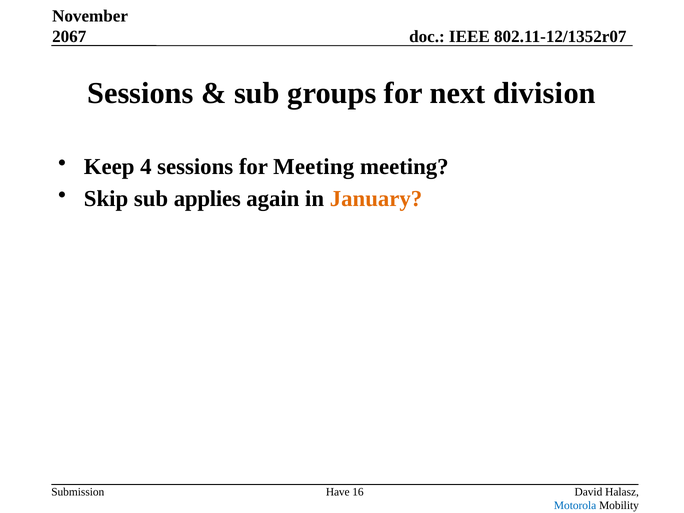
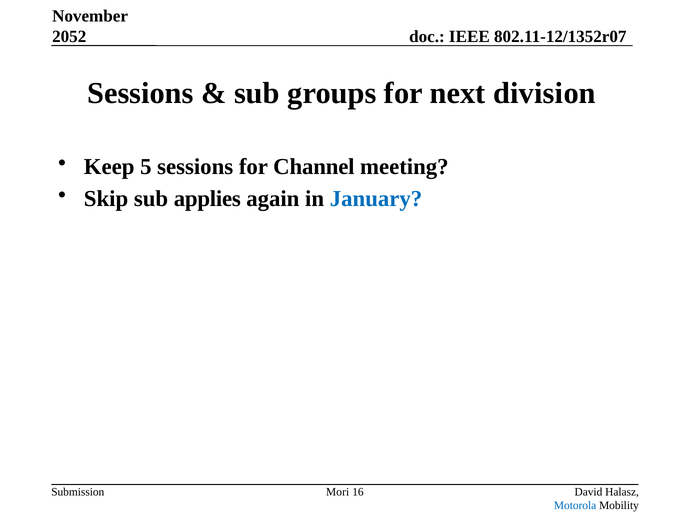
2067: 2067 -> 2052 (69, 37)
4: 4 -> 5 (146, 167)
for Meeting: Meeting -> Channel (314, 167)
January colour: orange -> blue (376, 199)
Have: Have -> Mori (338, 492)
